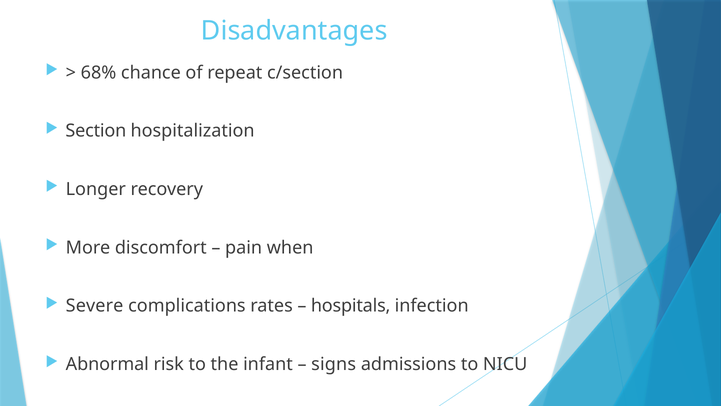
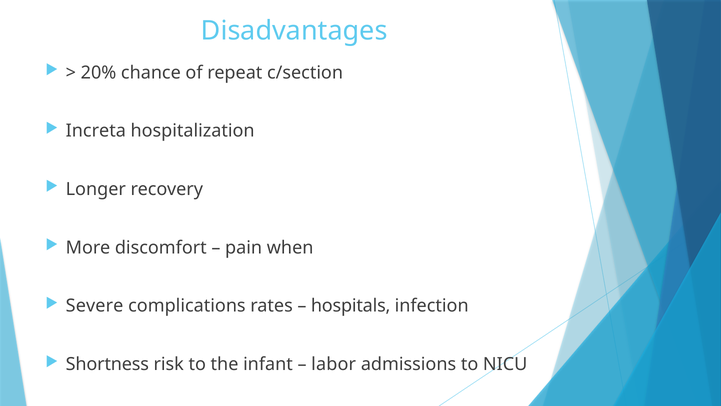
68%: 68% -> 20% (99, 73)
Section: Section -> Increta (96, 131)
Abnormal: Abnormal -> Shortness (107, 364)
signs: signs -> labor (334, 364)
